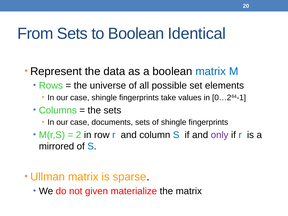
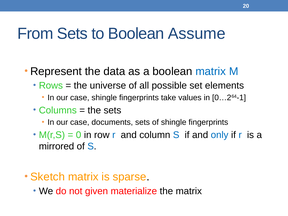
Identical: Identical -> Assume (197, 34)
2: 2 -> 0 (79, 135)
only colour: purple -> blue (220, 135)
Ullman: Ullman -> Sketch (48, 177)
